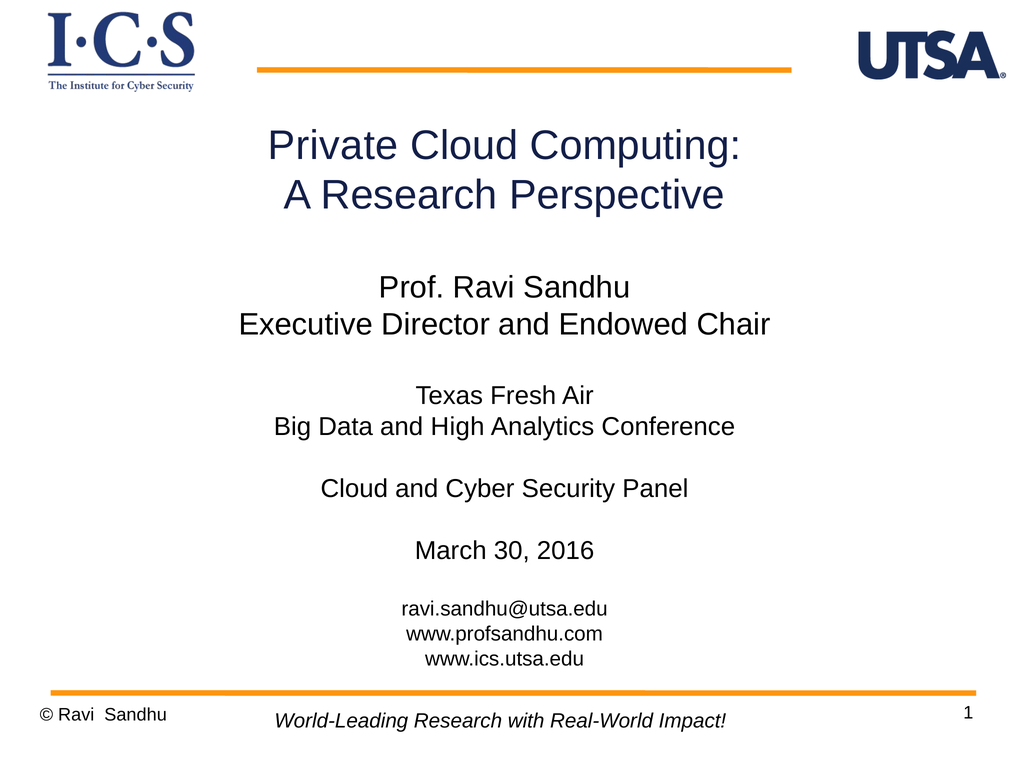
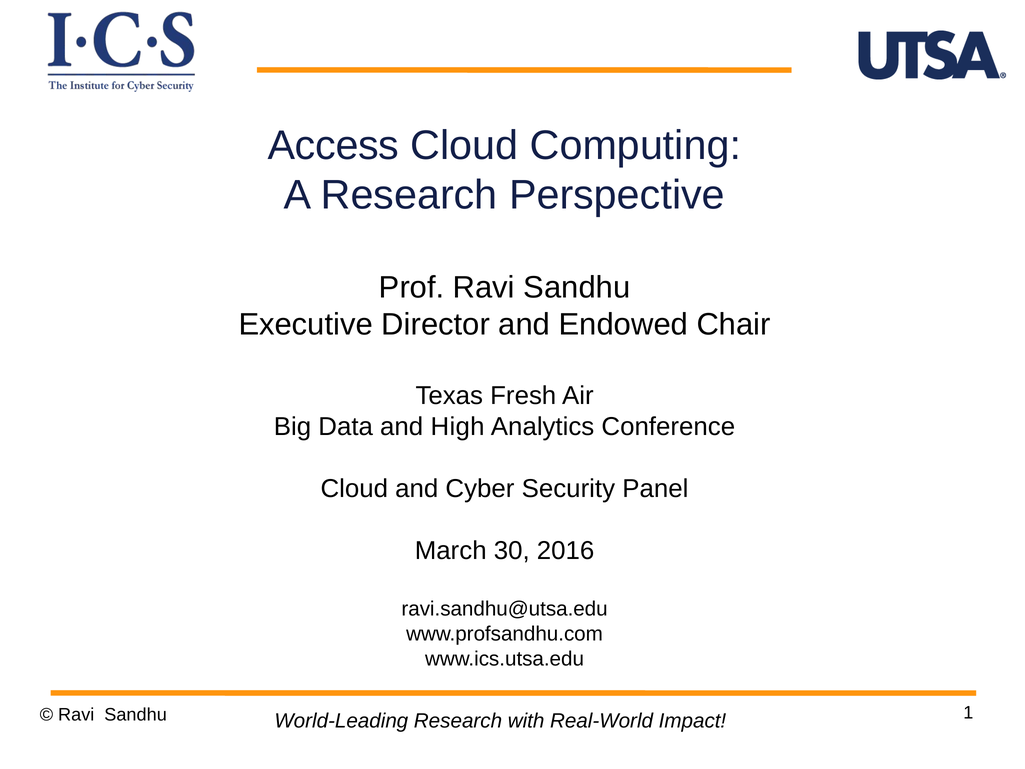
Private: Private -> Access (333, 145)
